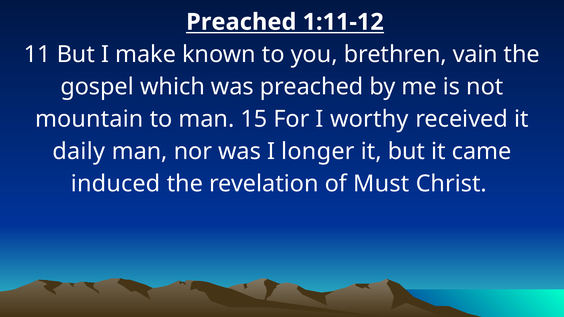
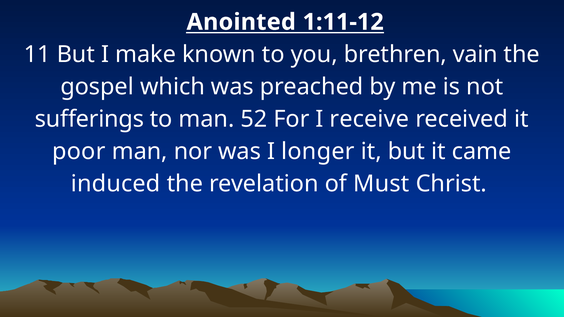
Preached: Preached -> Anointed (241, 22)
mountain: mountain -> sufferings (89, 119)
15: 15 -> 52 (254, 119)
worthy: worthy -> receive (369, 119)
daily: daily -> poor (79, 152)
